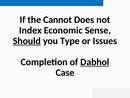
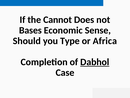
Index: Index -> Bases (30, 30)
Should underline: present -> none (27, 41)
Issues: Issues -> Africa (105, 41)
